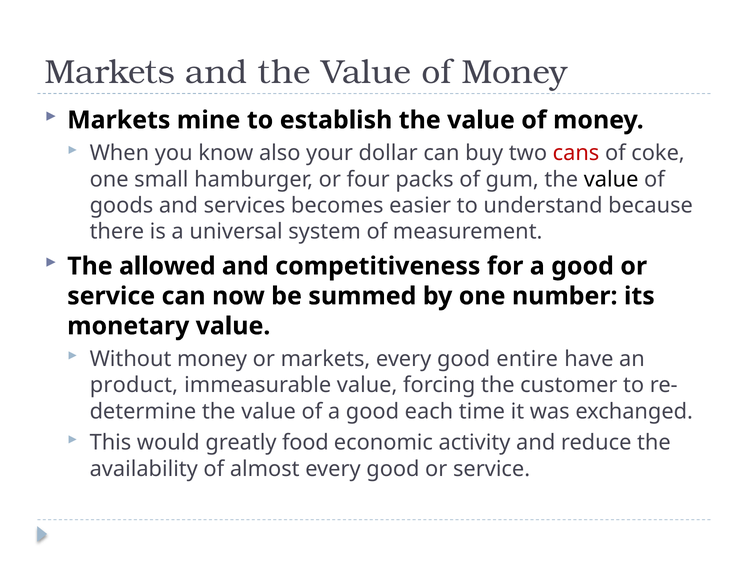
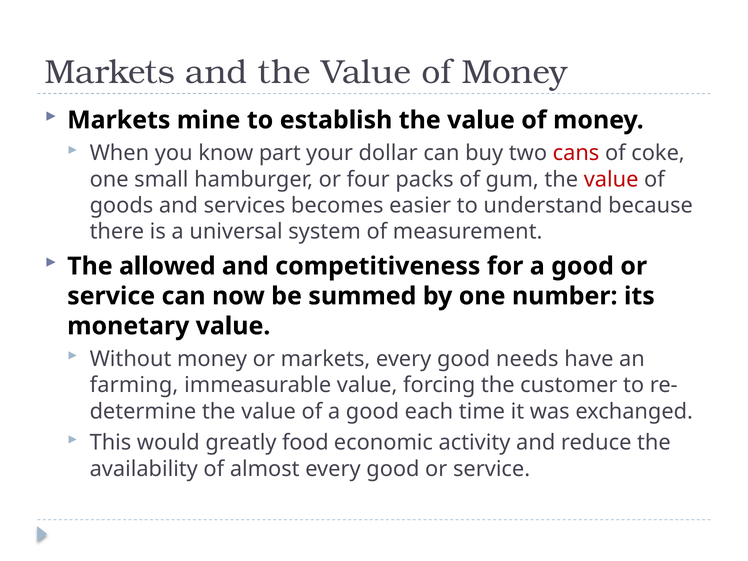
also: also -> part (280, 153)
value colour: black -> red (611, 179)
entire: entire -> needs (527, 359)
product: product -> farming (134, 385)
